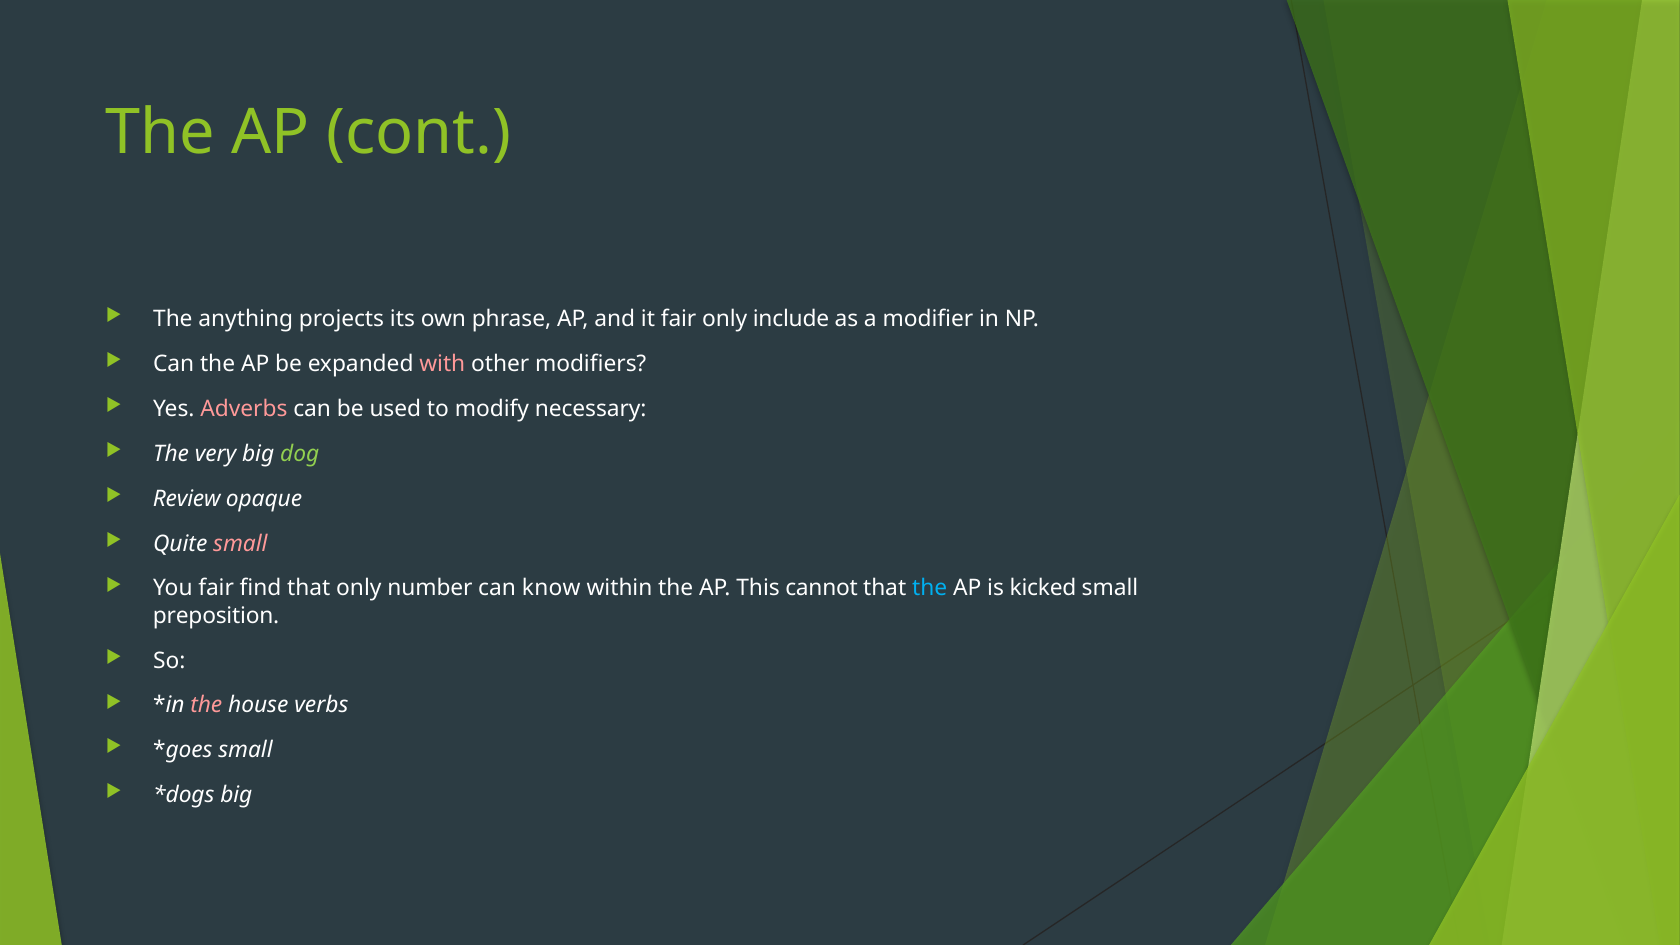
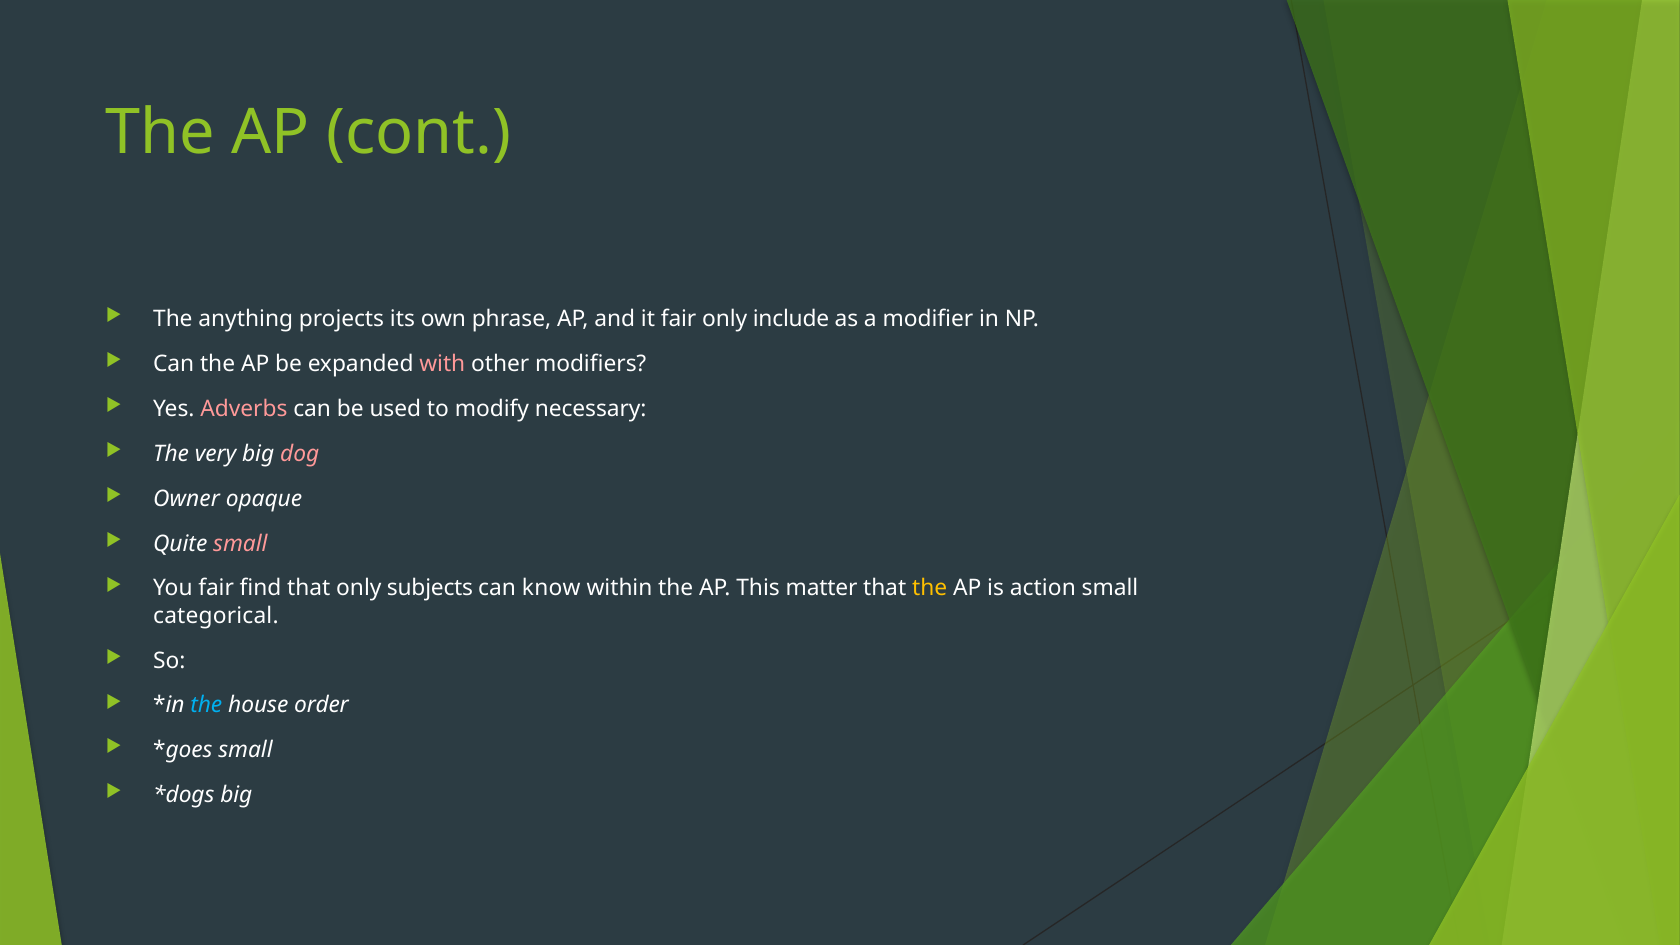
dog colour: light green -> pink (300, 454)
Review: Review -> Owner (187, 499)
number: number -> subjects (430, 588)
cannot: cannot -> matter (822, 588)
the colour: light blue -> yellow (930, 588)
kicked: kicked -> action (1043, 588)
preposition: preposition -> categorical (216, 616)
the colour: pink -> light blue (206, 705)
verbs: verbs -> order (322, 705)
